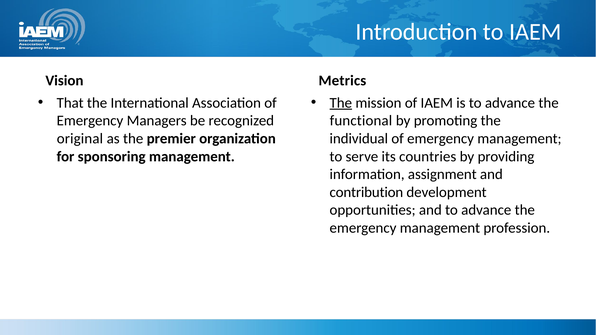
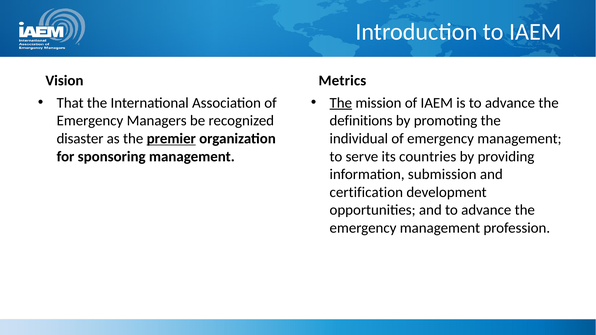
functional: functional -> definitions (361, 121)
original: original -> disaster (80, 139)
premier underline: none -> present (171, 139)
assignment: assignment -> submission (442, 174)
contribution: contribution -> certification (366, 192)
